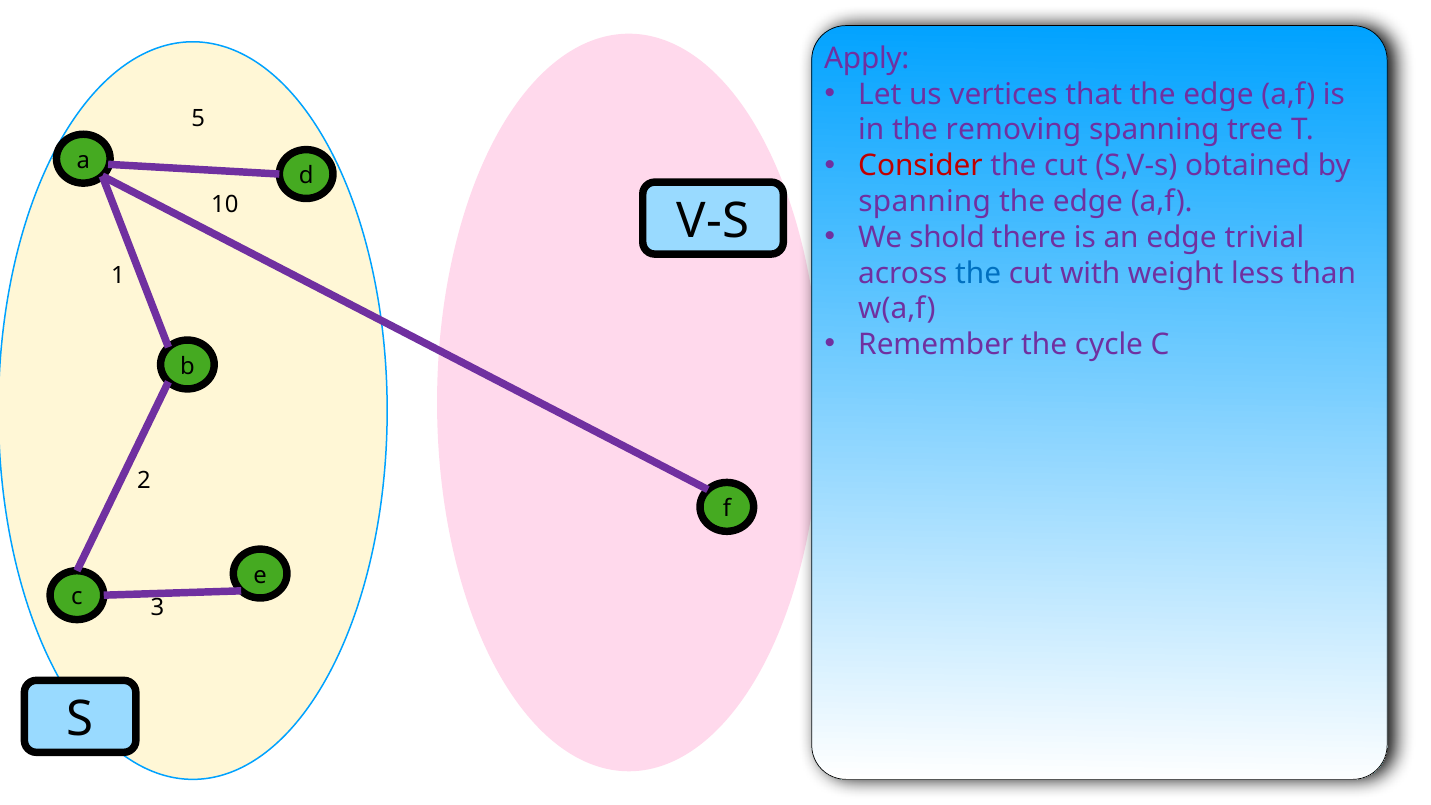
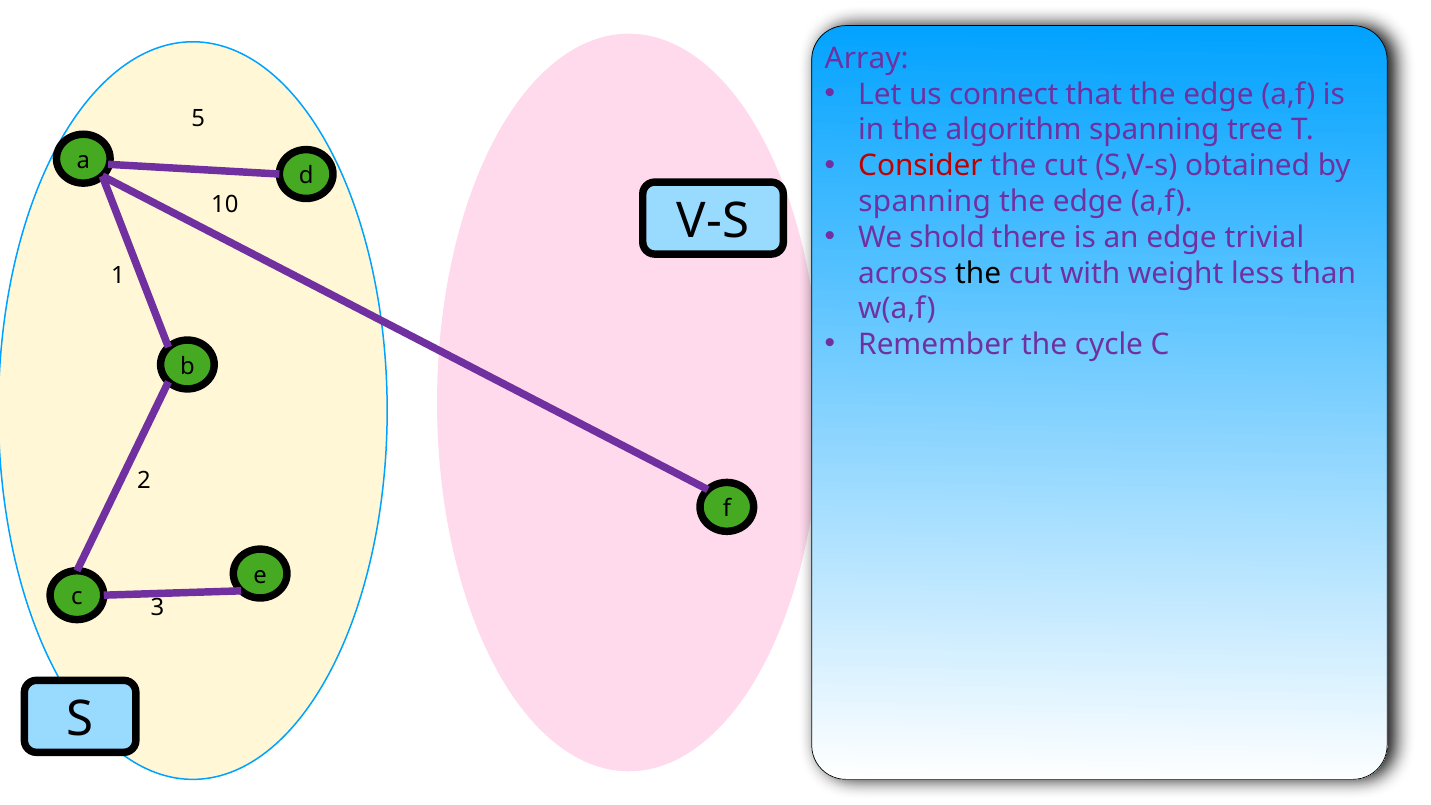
Apply: Apply -> Array (867, 59)
vertices: vertices -> connect (1004, 94)
removing: removing -> algorithm (1014, 130)
the colour: blue -> black (978, 273)
